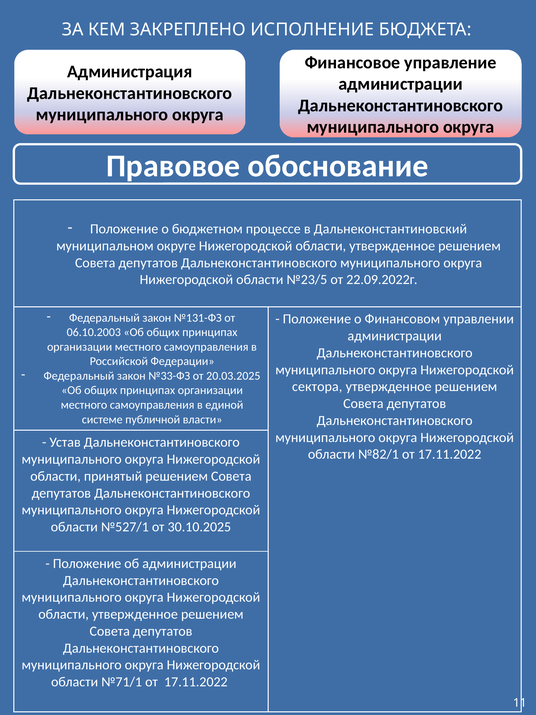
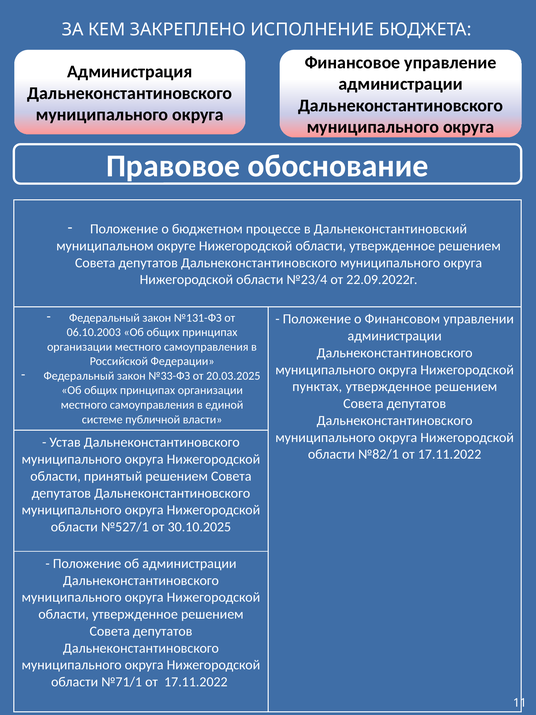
№23/5: №23/5 -> №23/4 (307, 280)
сектора: сектора -> пунктах (317, 387)
